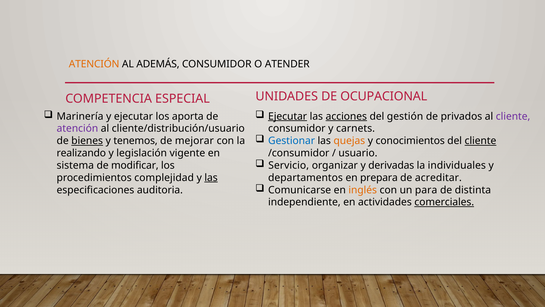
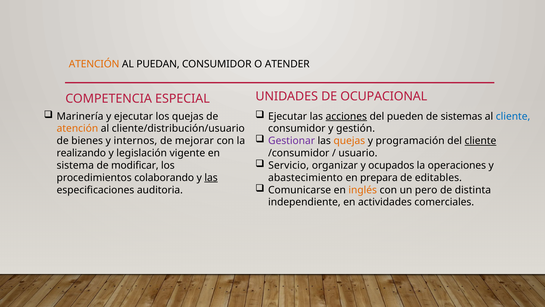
ADEMÁS: ADEMÁS -> PUEDAN (158, 64)
los aporta: aporta -> quejas (188, 116)
Ejecutar underline: present -> none (288, 116)
gestión: gestión -> pueden (405, 116)
privados: privados -> sistemas (461, 116)
cliente colour: purple -> blue (513, 116)
atención colour: purple -> orange (77, 128)
carnets: carnets -> gestión (356, 128)
Gestionar colour: blue -> purple (292, 141)
conocimientos: conocimientos -> programación (410, 141)
bienes underline: present -> none (87, 141)
tenemos: tenemos -> internos (135, 141)
derivadas: derivadas -> ocupados (391, 165)
individuales: individuales -> operaciones (457, 165)
complejidad: complejidad -> colaborando (164, 177)
departamentos: departamentos -> abastecimiento (305, 177)
acreditar: acreditar -> editables (438, 177)
para: para -> pero (426, 190)
comerciales underline: present -> none (444, 202)
